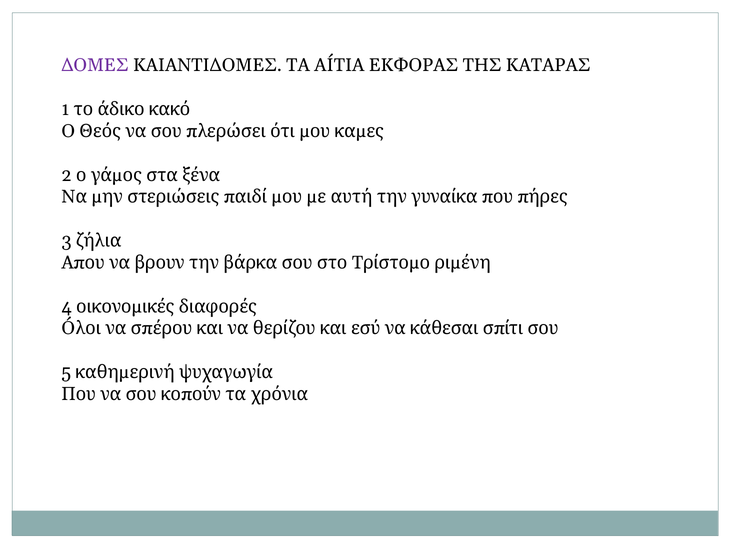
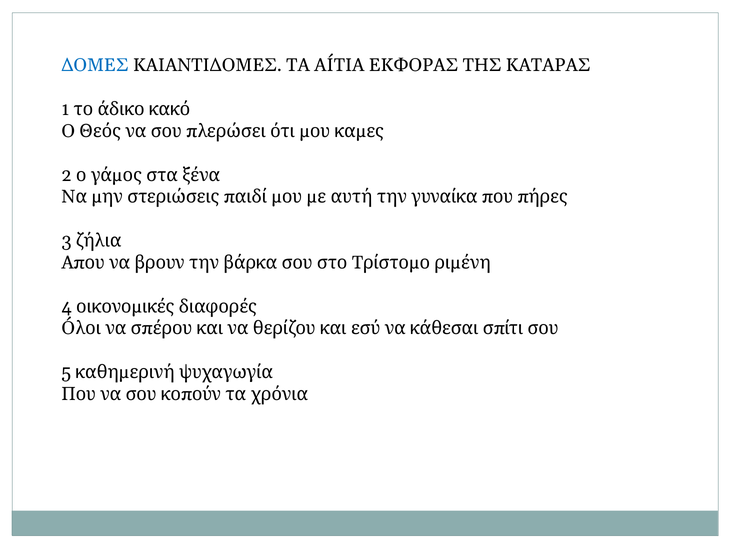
ΔΟΜΕΣ colour: purple -> blue (95, 65)
